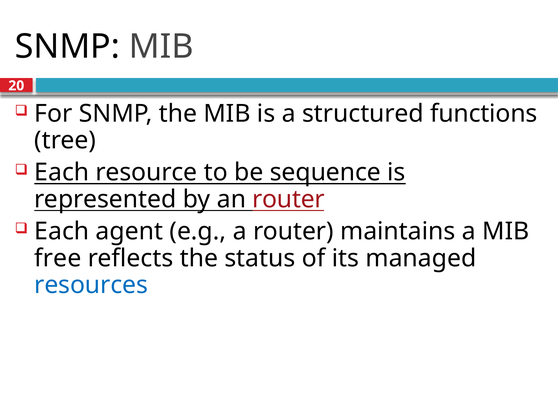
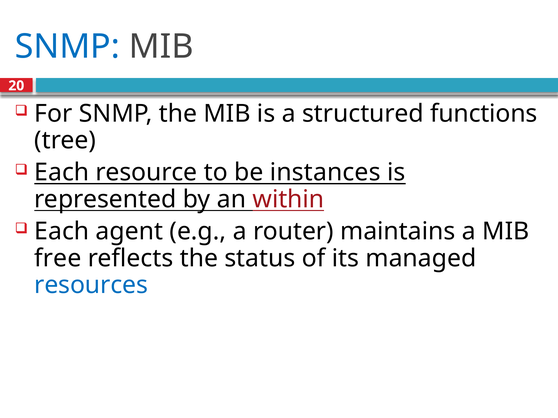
SNMP colour: black -> blue (67, 47)
sequence: sequence -> instances (325, 173)
an router: router -> within (288, 199)
